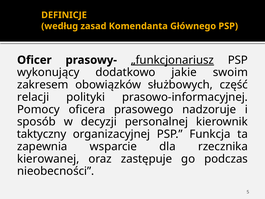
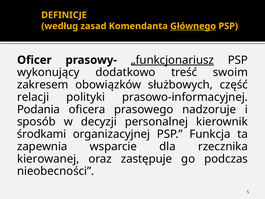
Głównego underline: none -> present (193, 26)
jakie: jakie -> treść (184, 72)
Pomocy: Pomocy -> Podania (38, 109)
taktyczny: taktyczny -> środkami (42, 134)
